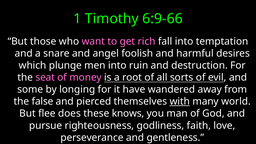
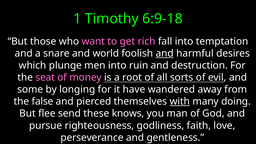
6:9-66: 6:9-66 -> 6:9-18 (162, 19)
angel: angel -> world (106, 53)
and underline: none -> present (165, 53)
world: world -> doing (236, 101)
does: does -> send (70, 113)
